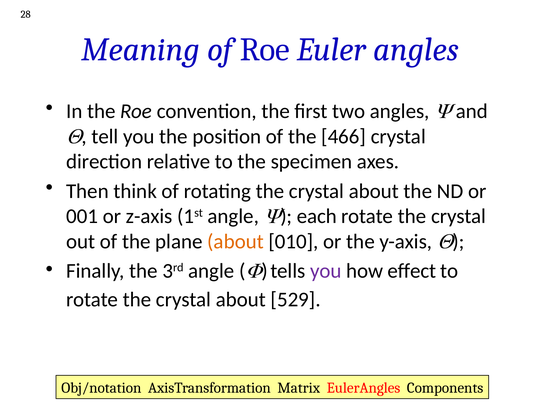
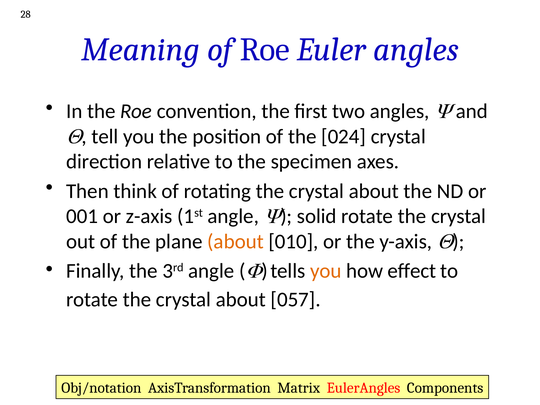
466: 466 -> 024 (344, 136)
each: each -> solid (317, 216)
you colour: purple -> orange (326, 271)
529: 529 -> 057 (296, 300)
